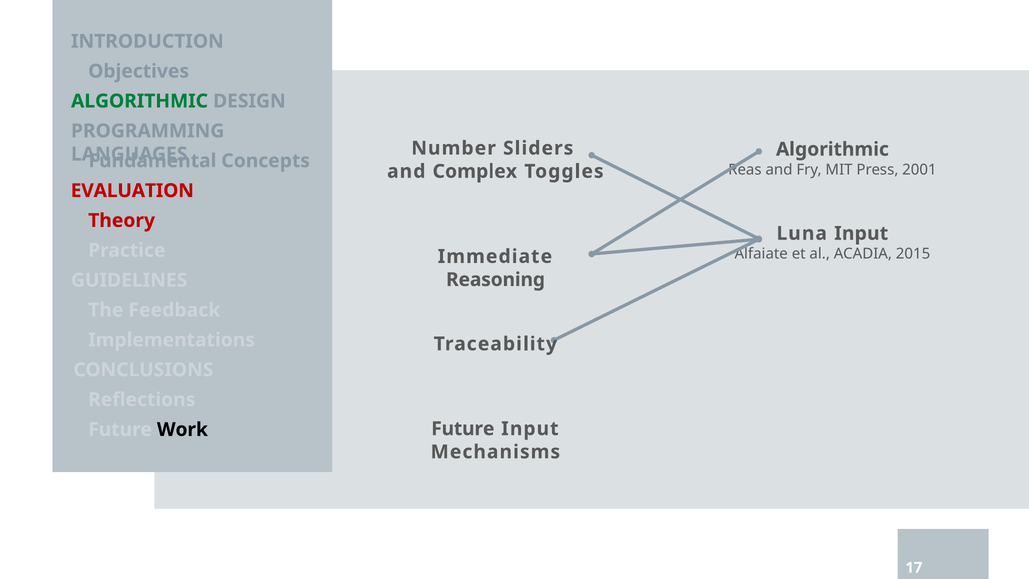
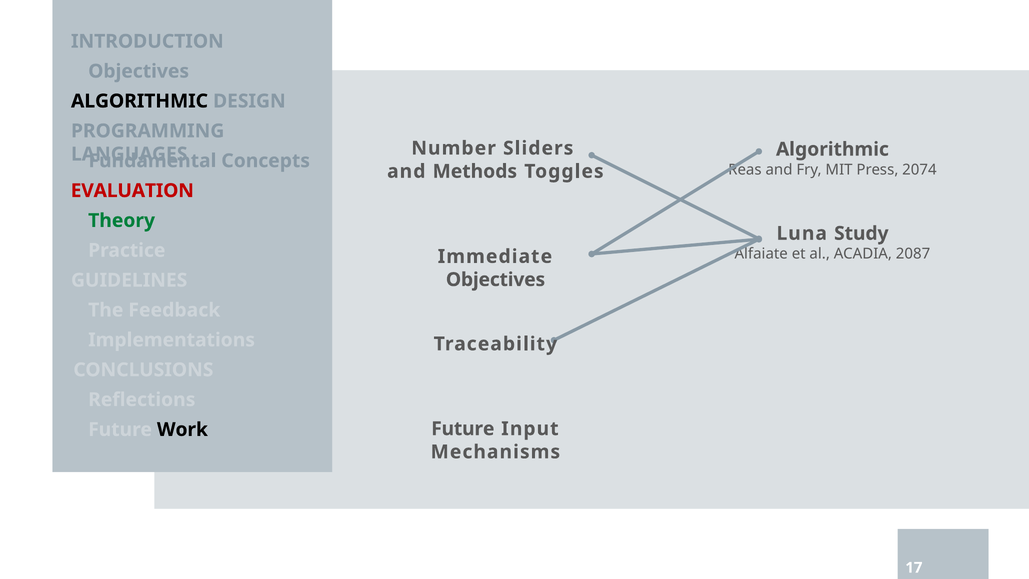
ALGORITHMIC colour: green -> black (140, 101)
2001: 2001 -> 2074 (919, 170)
Complex: Complex -> Methods (475, 171)
Theory colour: red -> green (122, 220)
Luna Input: Input -> Study (861, 233)
2015: 2015 -> 2087 (913, 254)
Reasoning: Reasoning -> Objectives (496, 280)
